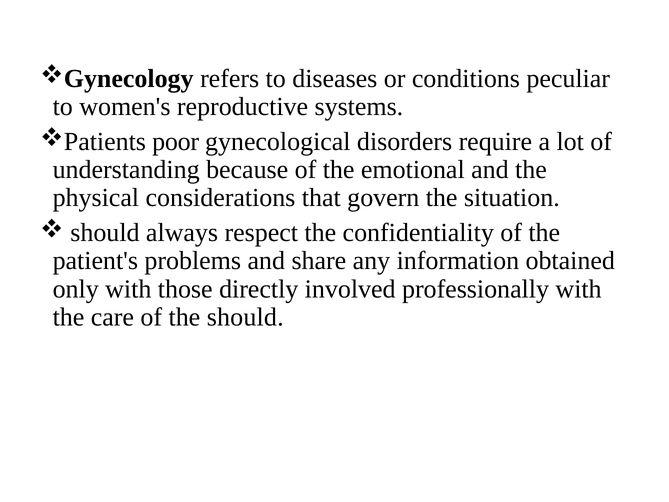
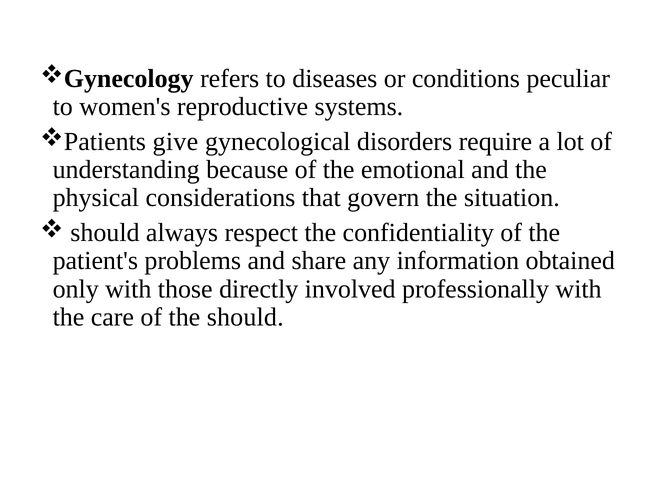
poor: poor -> give (175, 142)
